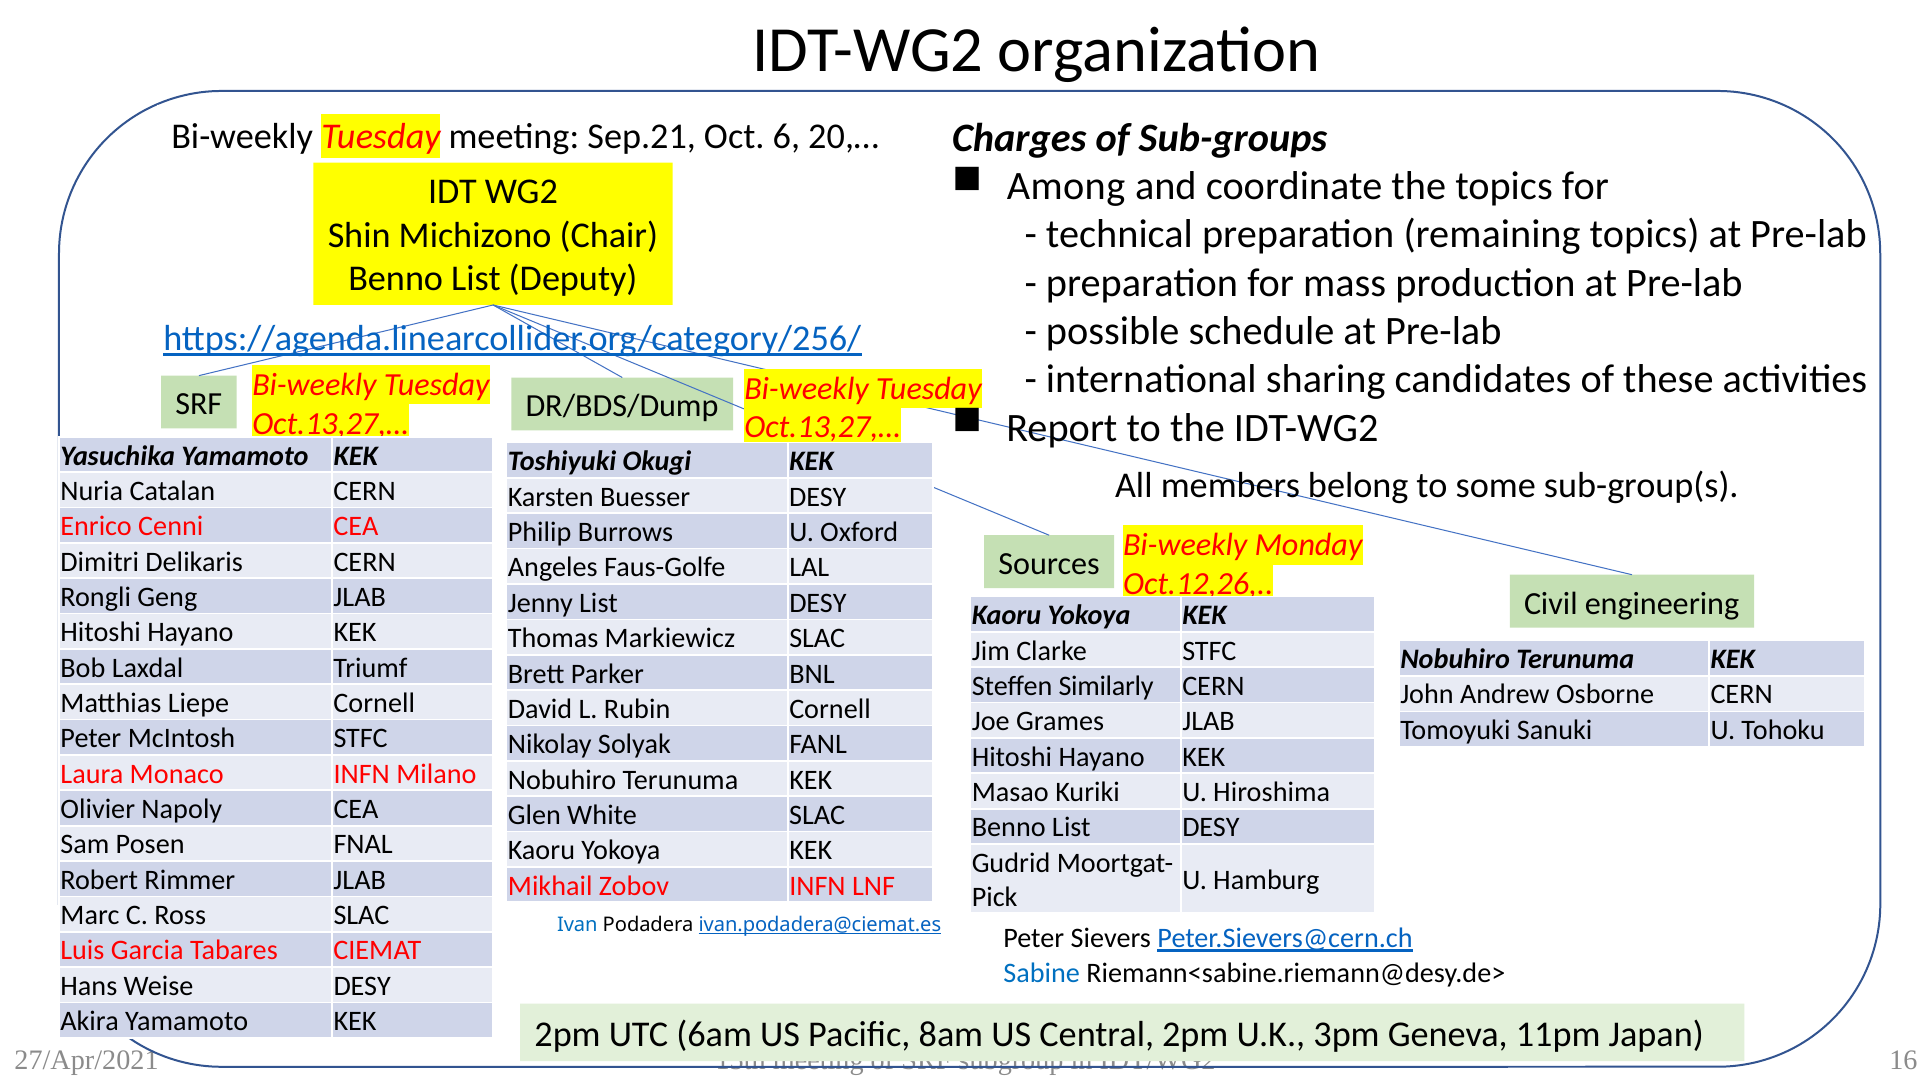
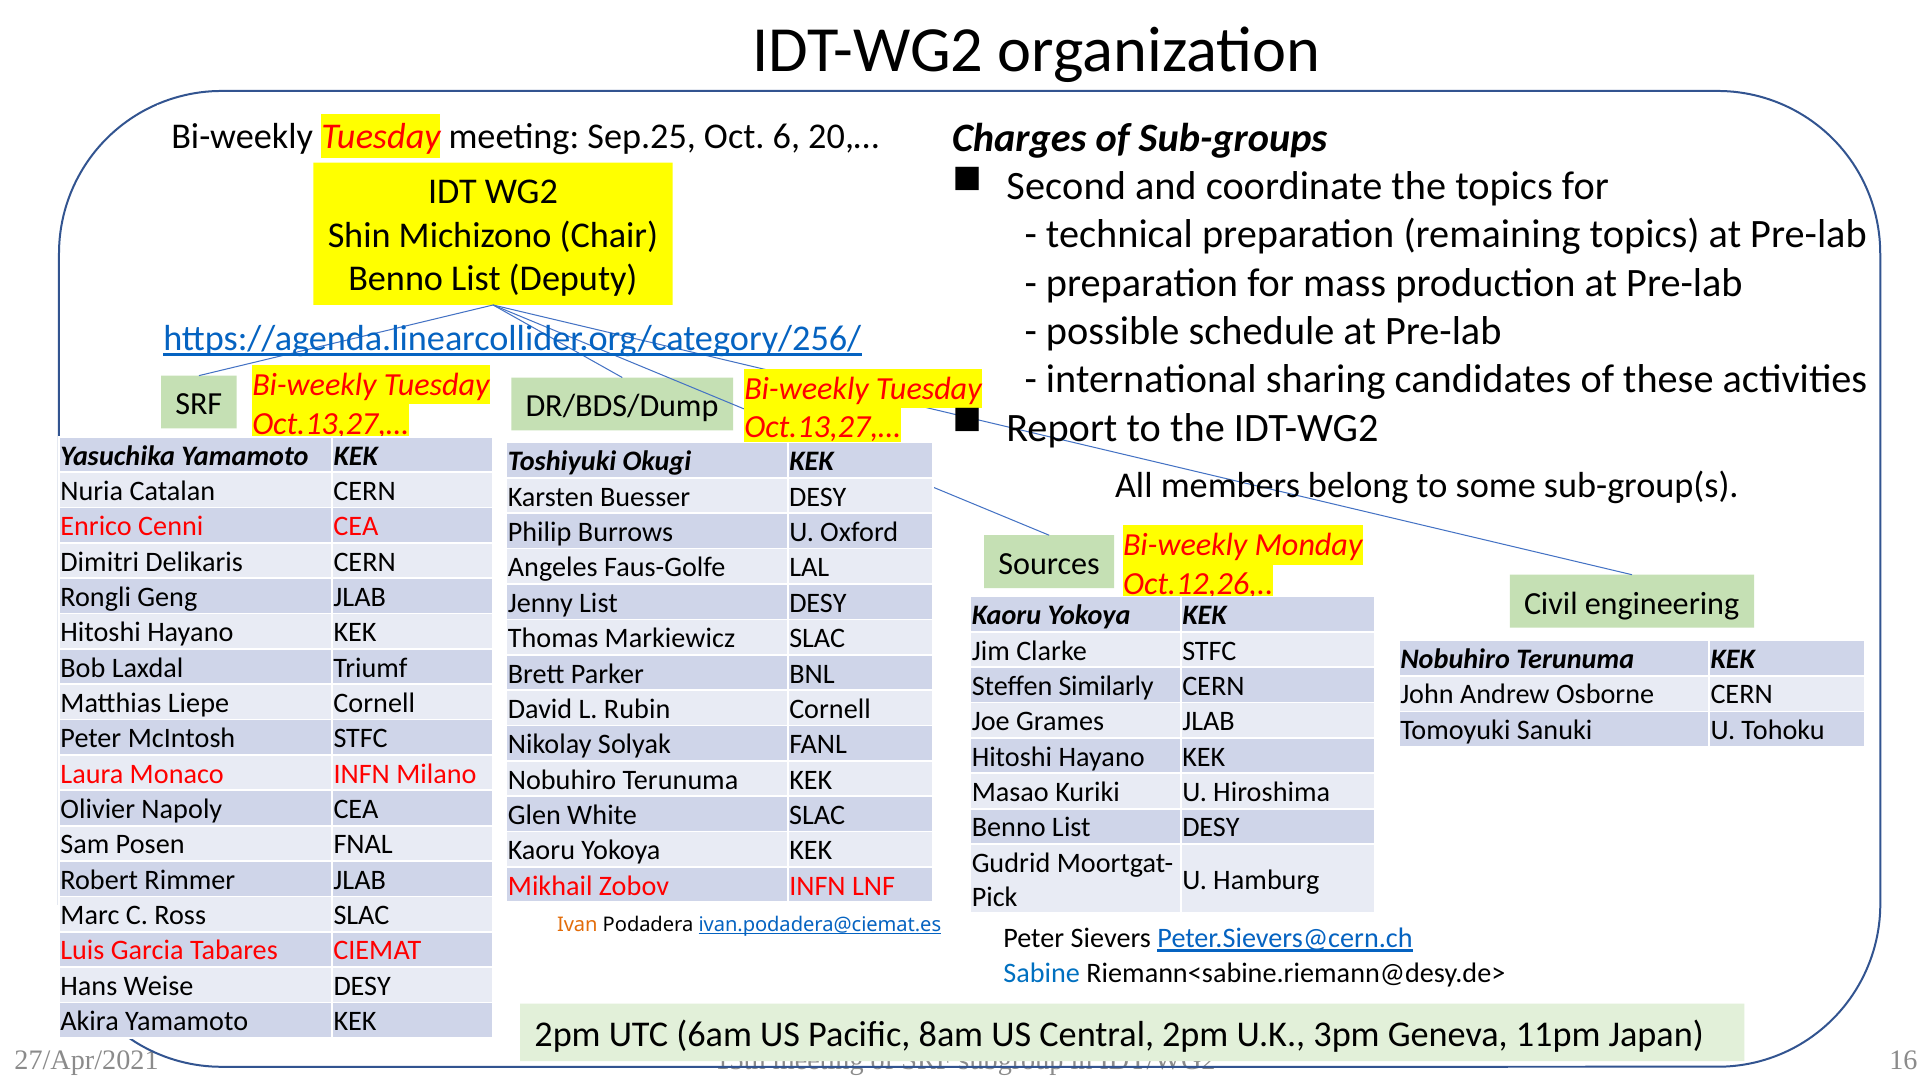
Sep.21: Sep.21 -> Sep.25 (642, 136)
Among: Among -> Second (1066, 186)
Ivan colour: blue -> orange (577, 925)
